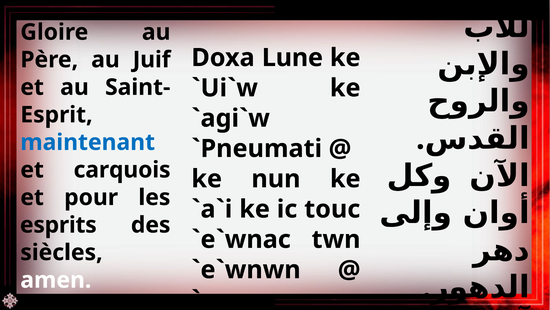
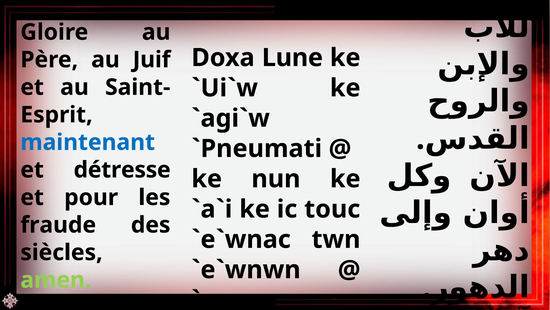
carquois: carquois -> détresse (122, 170)
esprits: esprits -> fraude (58, 225)
amen colour: white -> light green (56, 280)
